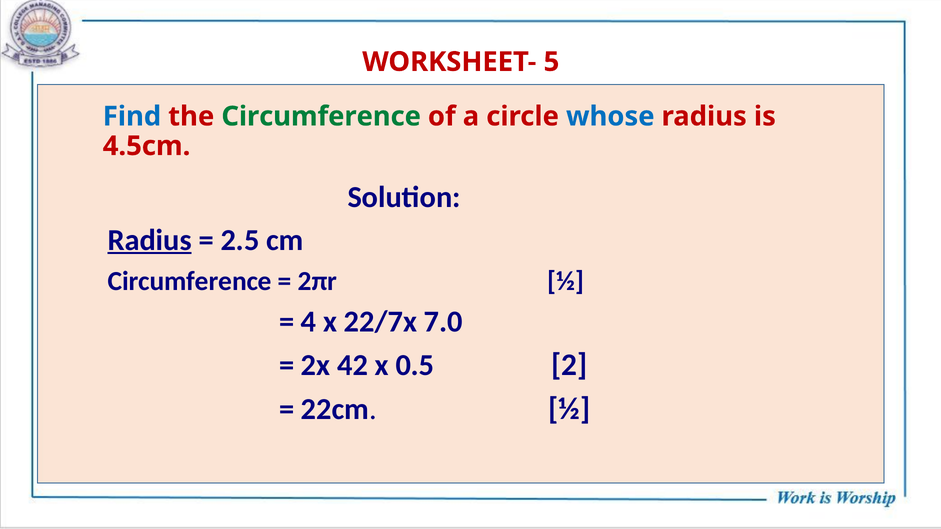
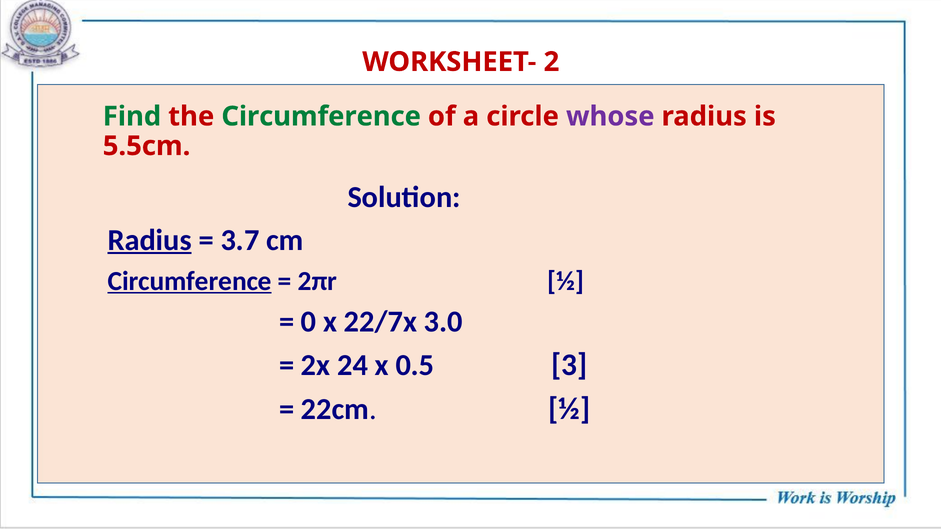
5: 5 -> 2 (551, 62)
Find colour: blue -> green (132, 116)
whose colour: blue -> purple (610, 116)
4.5cm: 4.5cm -> 5.5cm (147, 146)
2.5: 2.5 -> 3.7 (240, 240)
Circumference underline: none -> present (190, 281)
4: 4 -> 0 (309, 322)
7.0: 7.0 -> 3.0 (443, 322)
42: 42 -> 24 (353, 366)
2: 2 -> 3 (569, 365)
